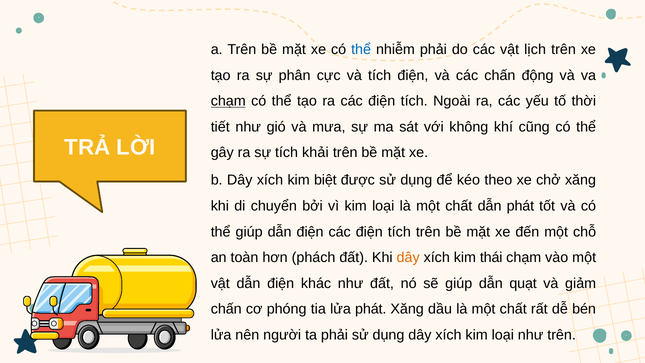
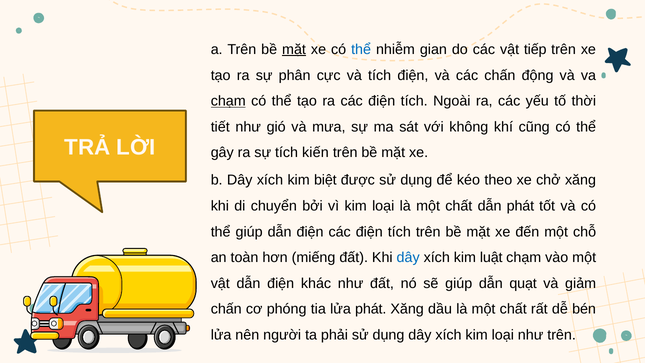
mặt underline: none -> present (294, 49)
nhiễm phải: phải -> gian (433, 49)
lịch: lịch -> tiếp (535, 49)
khải: khải -> kiến (315, 153)
phách: phách -> miếng (314, 257)
dây colour: orange -> blue (408, 257)
thái: thái -> luật (491, 257)
